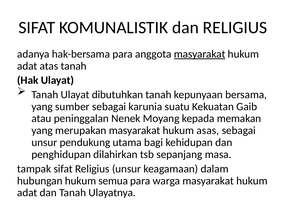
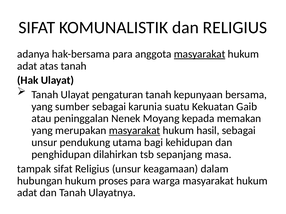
dibutuhkan: dibutuhkan -> pengaturan (118, 95)
masyarakat underline: none -> present (135, 131)
asas: asas -> hasil (208, 131)
semua: semua -> proses (113, 181)
